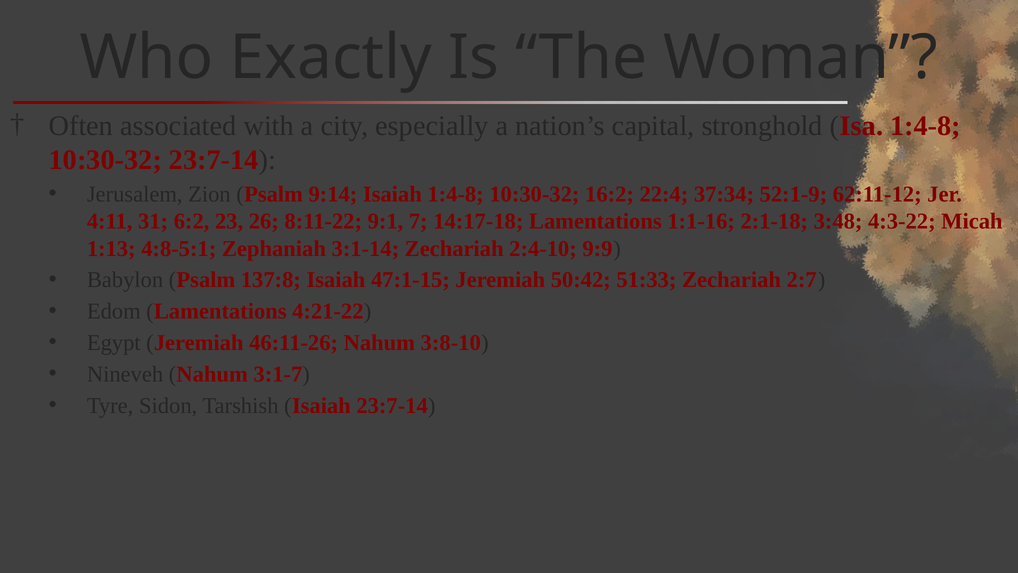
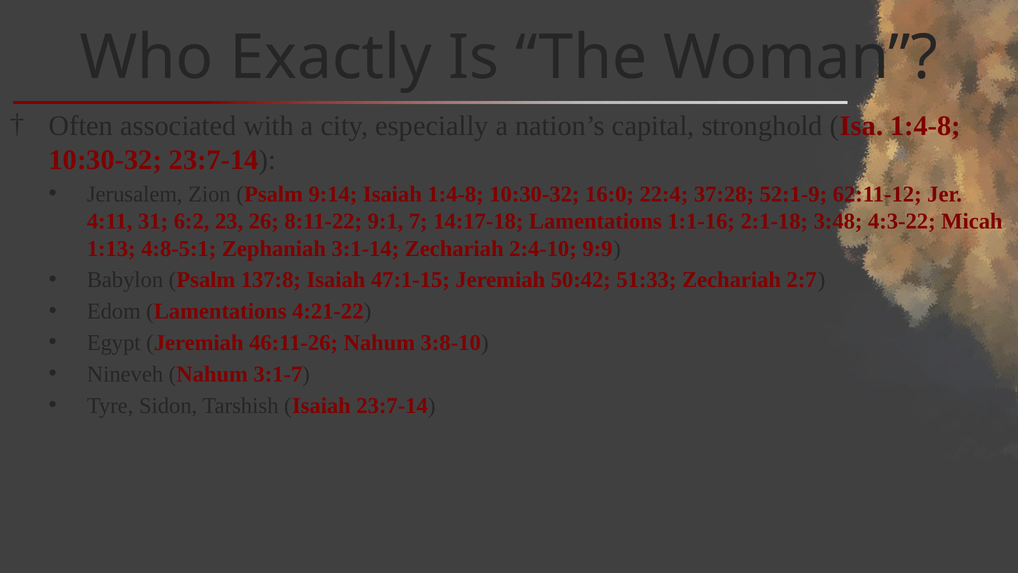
16:2: 16:2 -> 16:0 (610, 194)
37:34: 37:34 -> 37:28 (724, 194)
